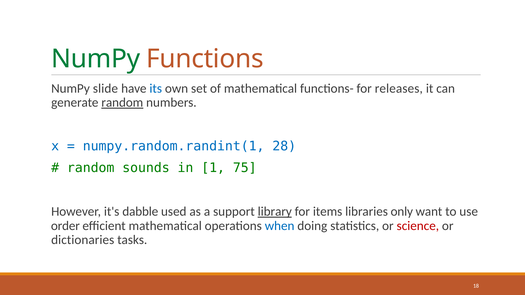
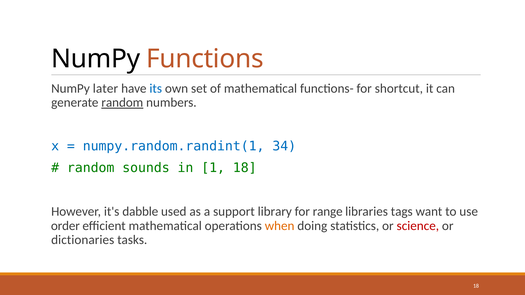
NumPy colour: green -> black (96, 59)
slide: slide -> later (105, 88)
releases: releases -> shortcut (399, 88)
28: 28 -> 34 (284, 146)
1 75: 75 -> 18 (245, 168)
library underline: present -> none (275, 212)
items: items -> range (328, 212)
only: only -> tags (402, 212)
when colour: blue -> orange (280, 226)
